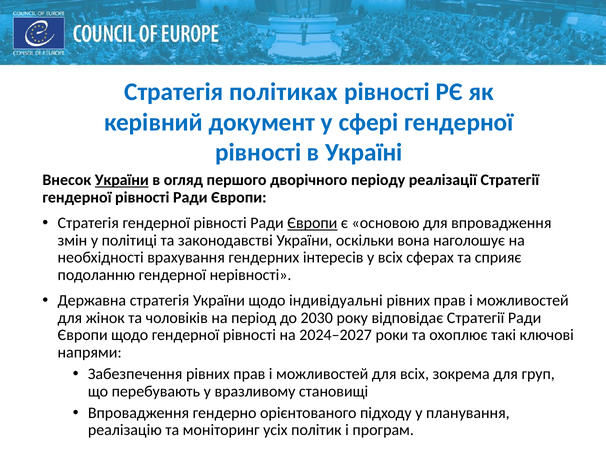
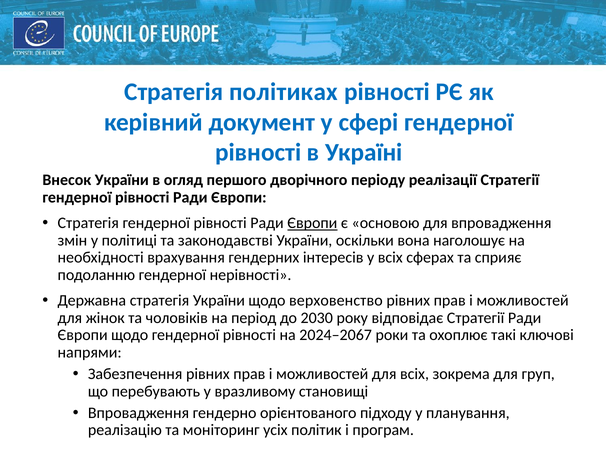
України underline: present -> none (122, 180)
індивідуальні: індивідуальні -> верховенство (336, 300)
2024–2027: 2024–2027 -> 2024–2067 (336, 335)
